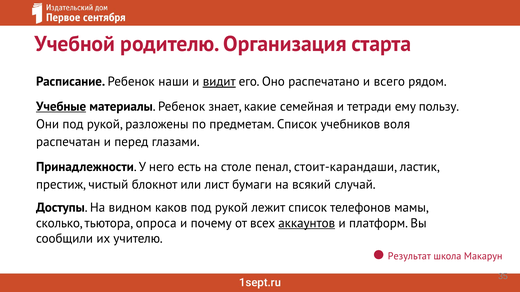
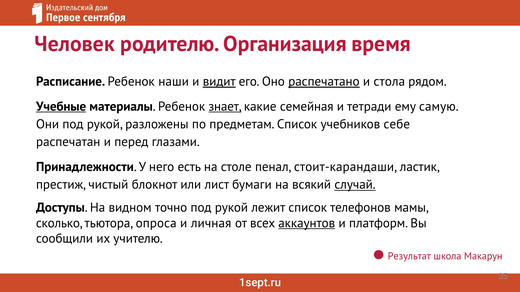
Учебной: Учебной -> Человек (75, 44)
старта: старта -> время (381, 44)
распечатано underline: none -> present (324, 82)
всего: всего -> стола (389, 82)
знает underline: none -> present (225, 107)
пользу: пользу -> самую (439, 107)
воля: воля -> себе (397, 124)
случай underline: none -> present (355, 185)
каков: каков -> точно (171, 208)
почему: почему -> личная (211, 223)
